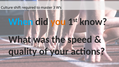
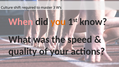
When colour: light blue -> pink (21, 22)
